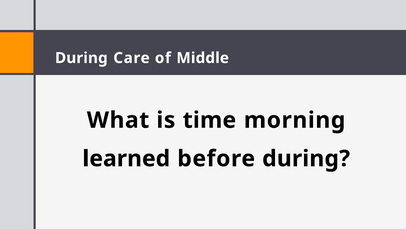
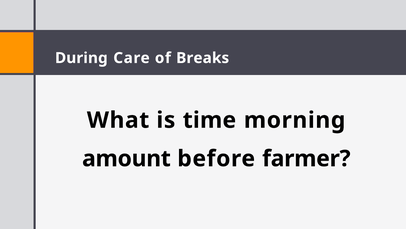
Middle: Middle -> Breaks (203, 58)
learned: learned -> amount (126, 158)
before during: during -> farmer (306, 158)
